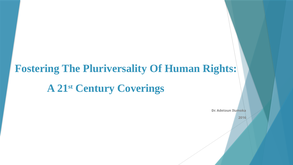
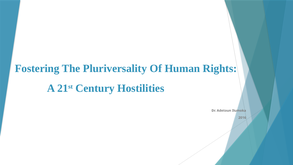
Coverings: Coverings -> Hostilities (141, 88)
